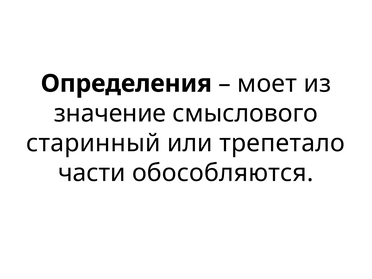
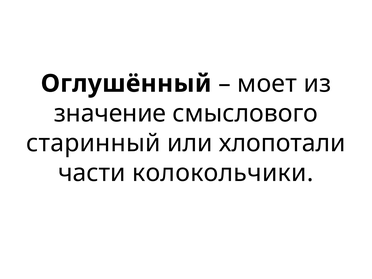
Определения: Определения -> Оглушённый (126, 84)
трепетало: трепетало -> хлопотали (282, 143)
обособляются: обособляются -> колокольчики (223, 173)
